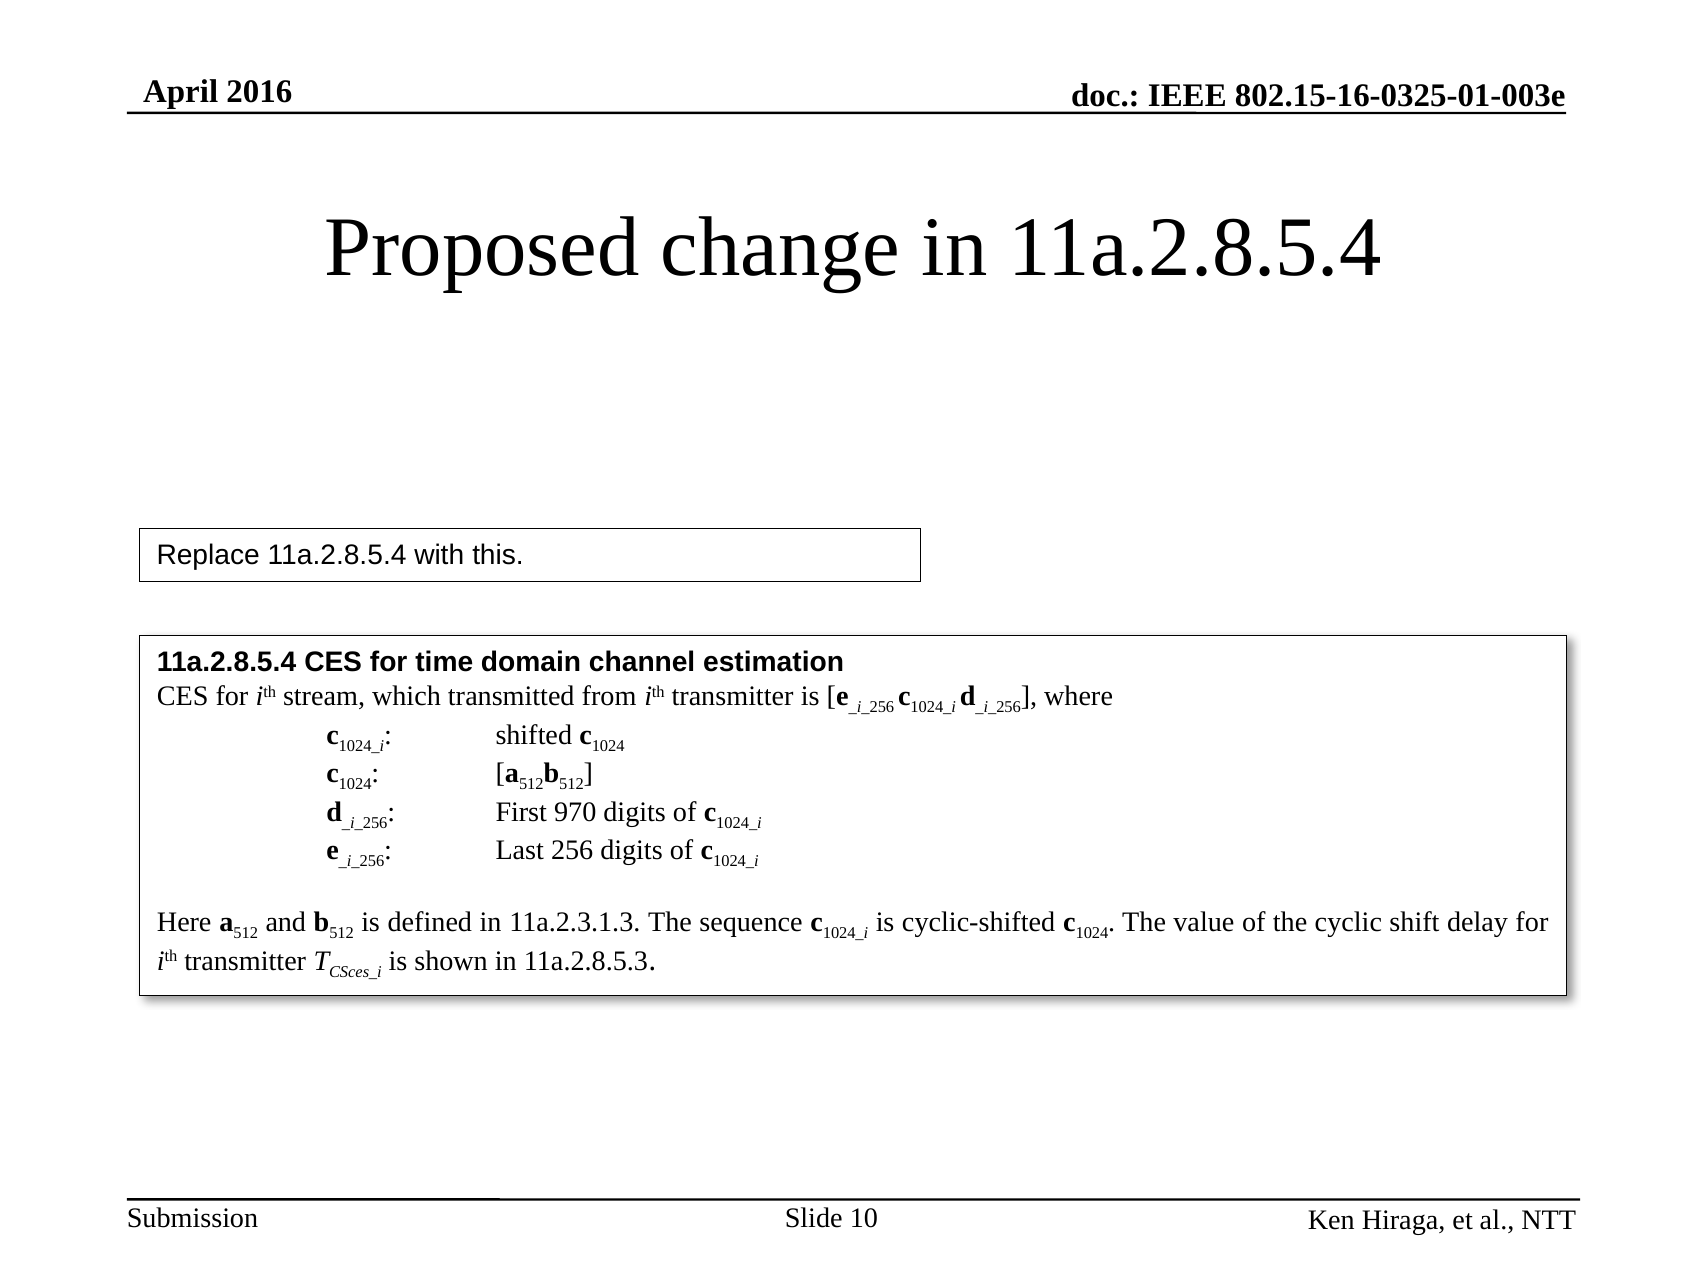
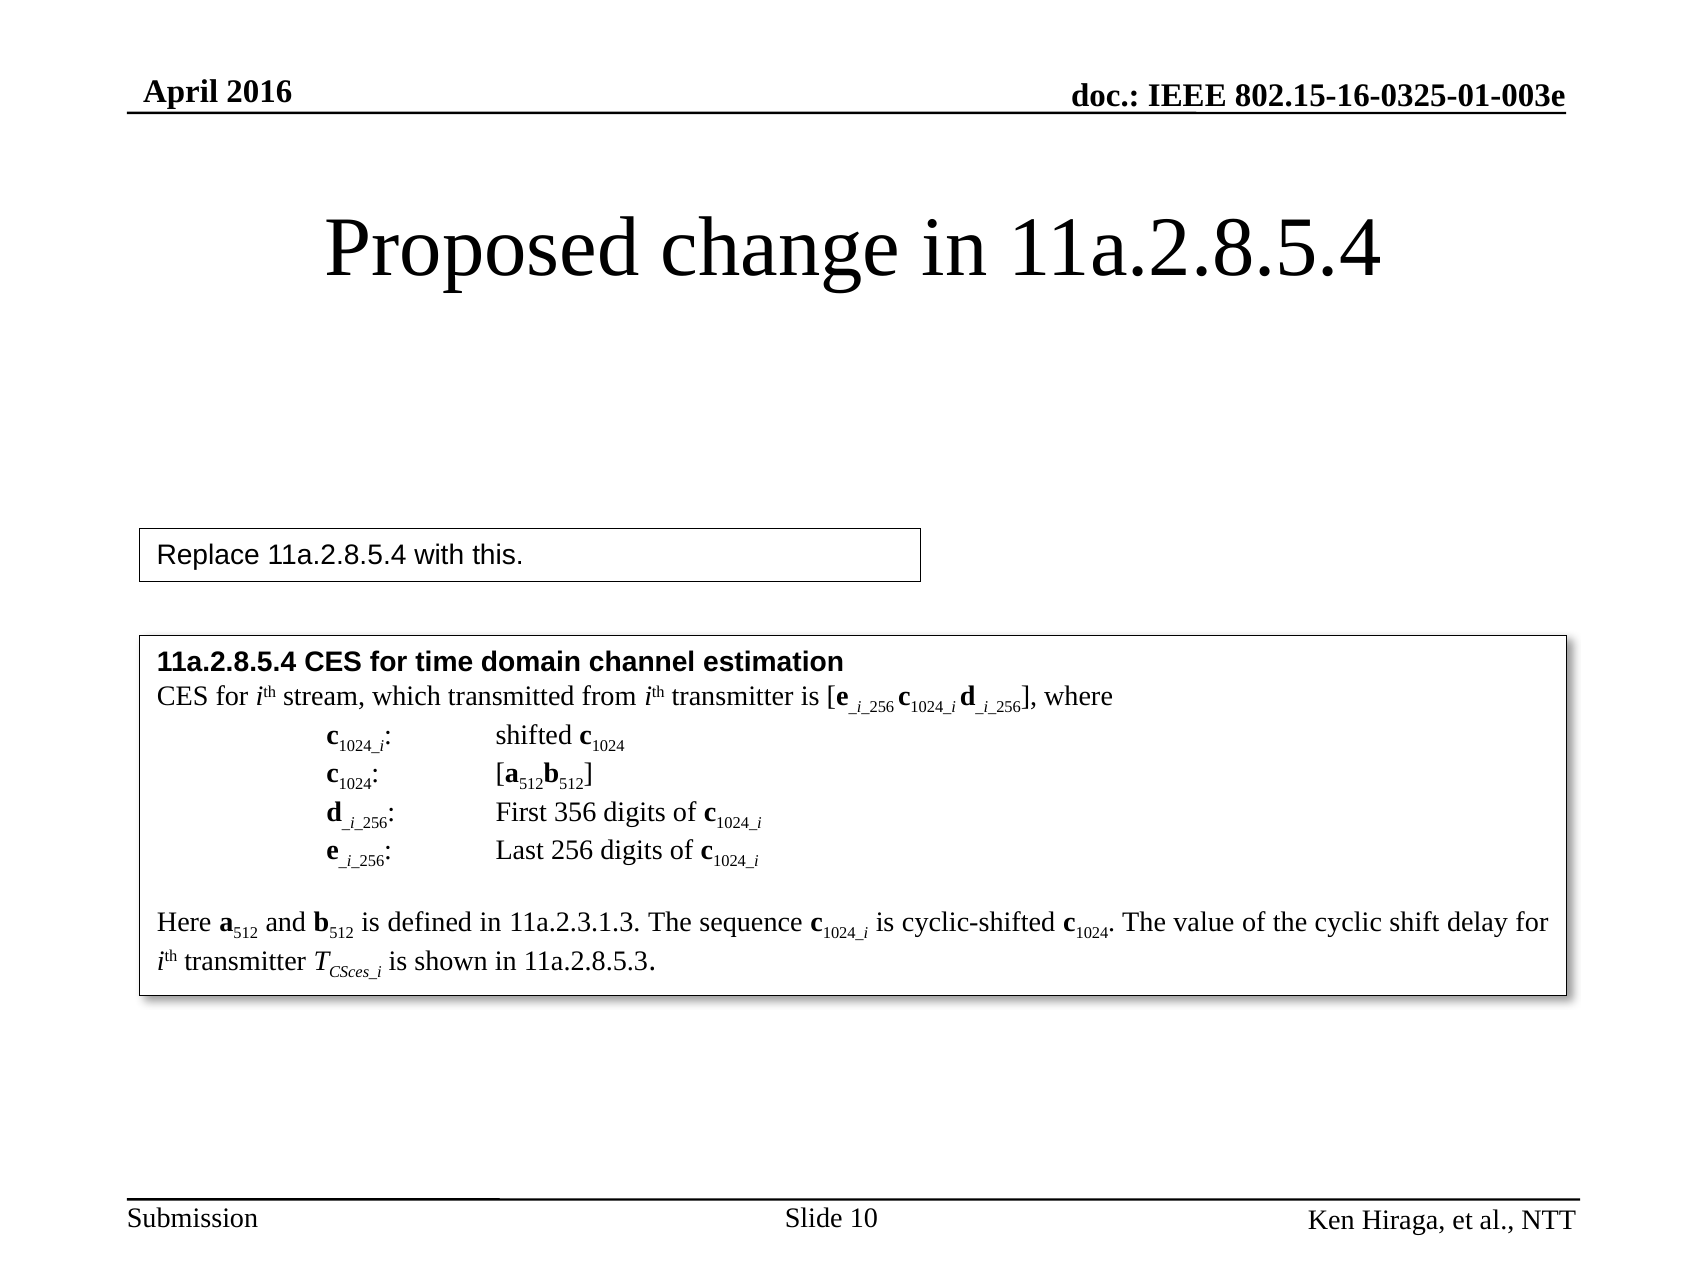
970: 970 -> 356 (575, 812)
